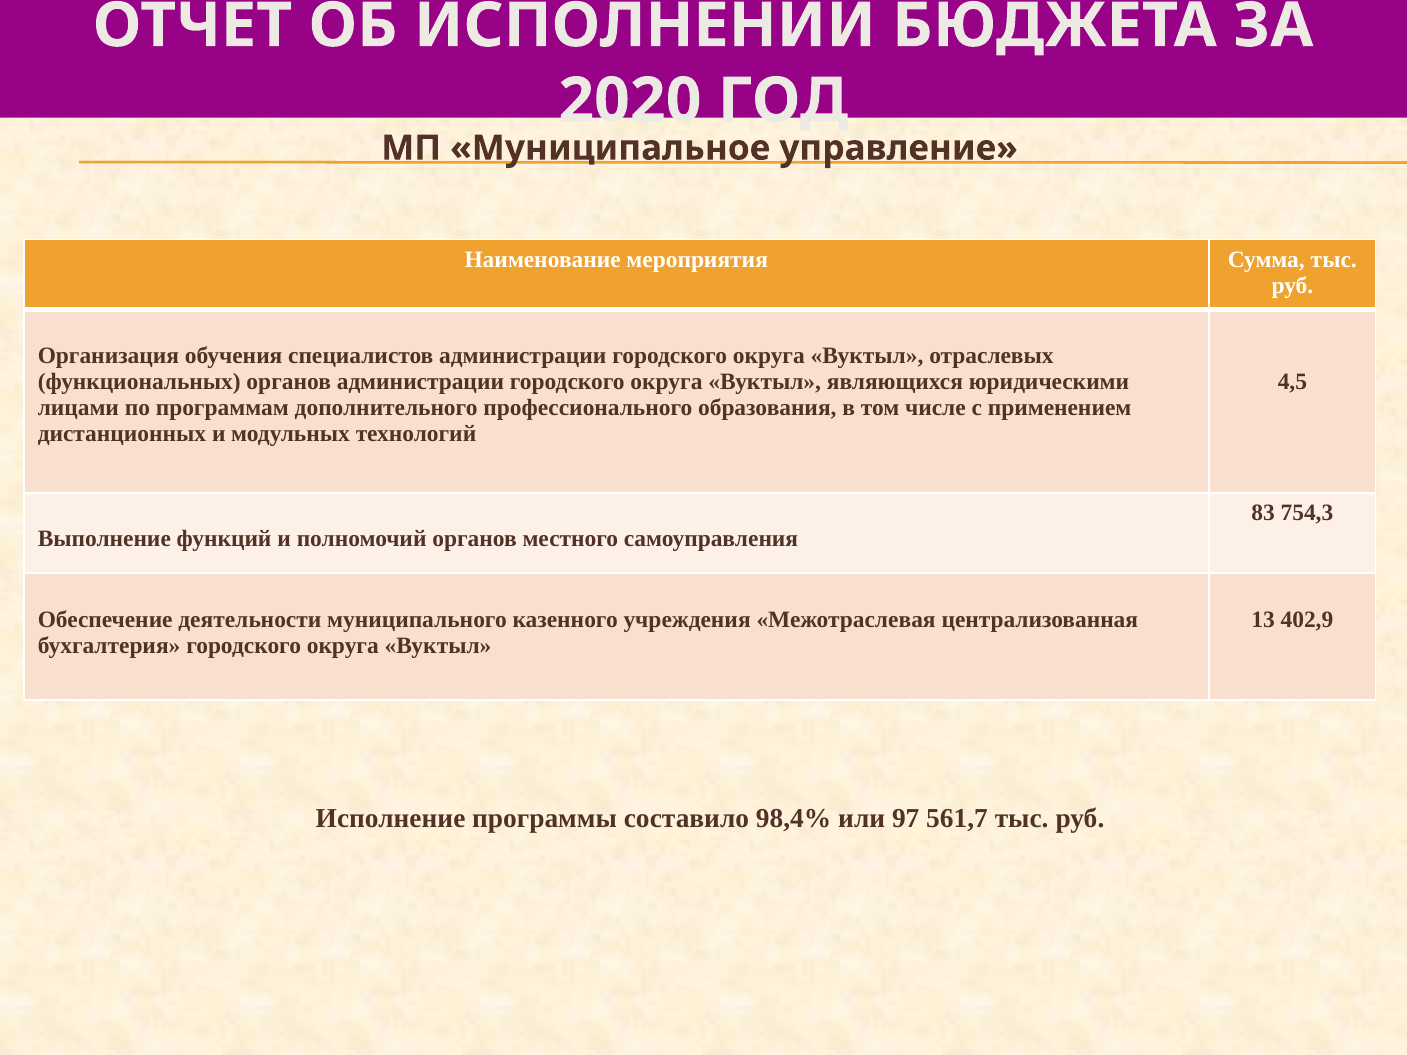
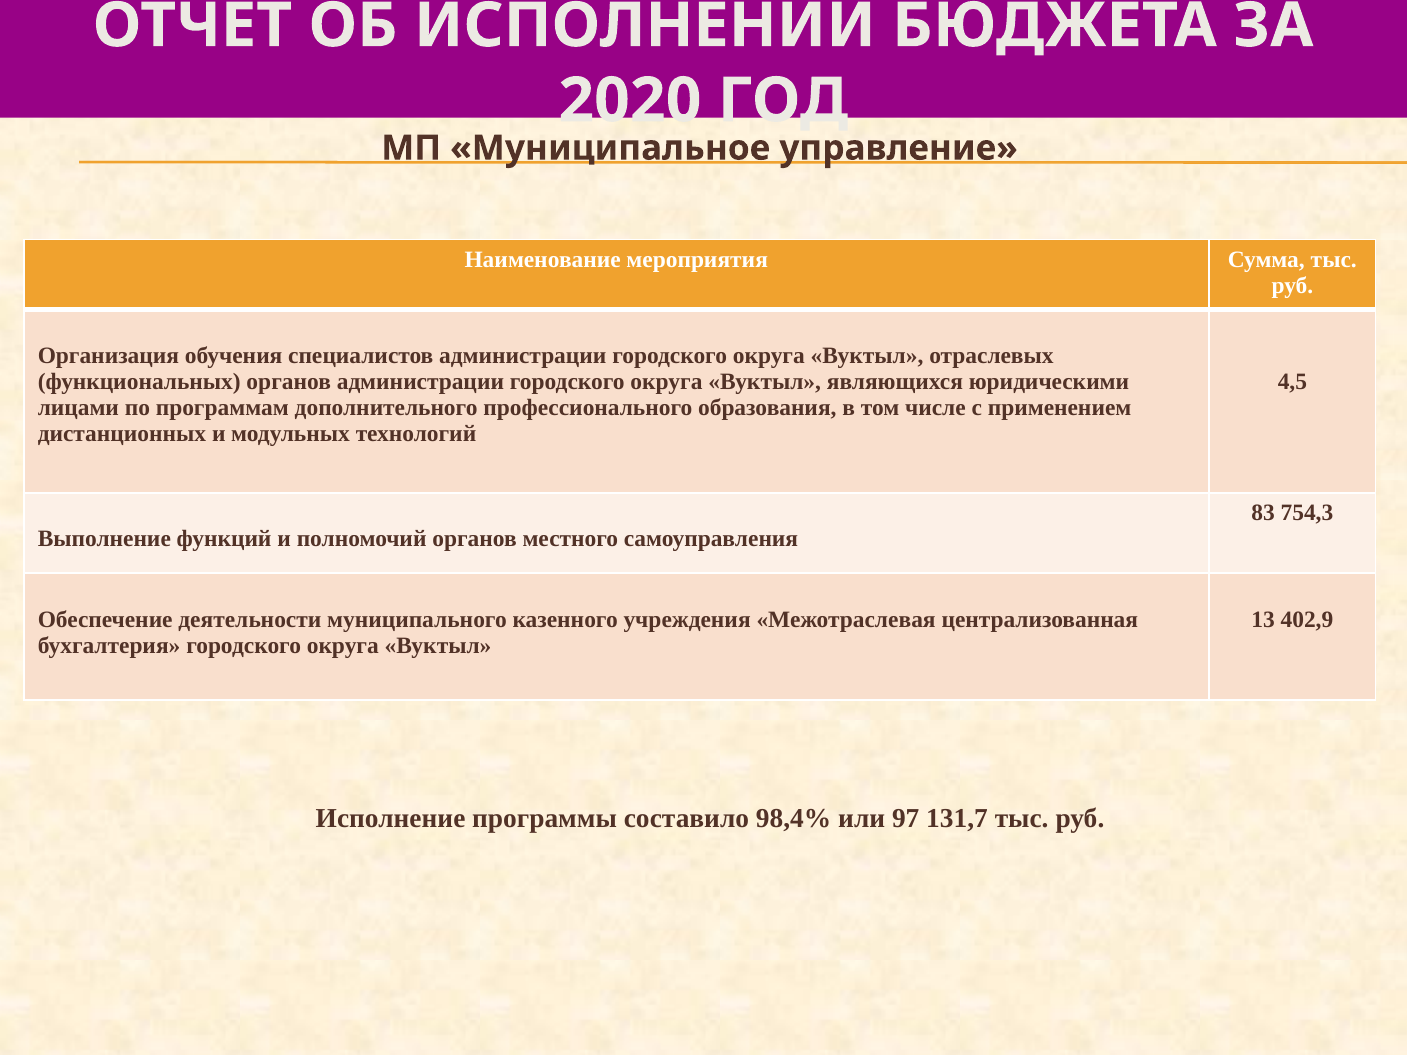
561,7: 561,7 -> 131,7 (957, 819)
